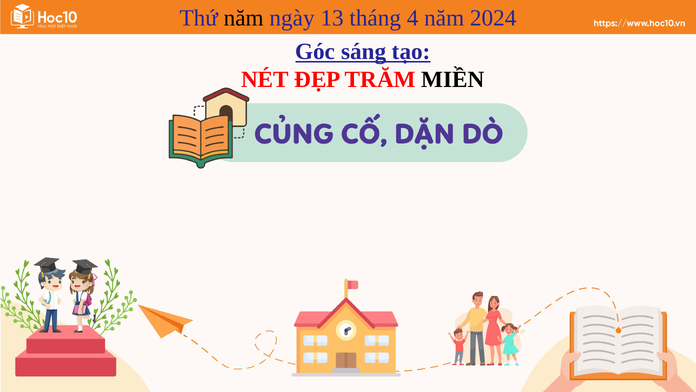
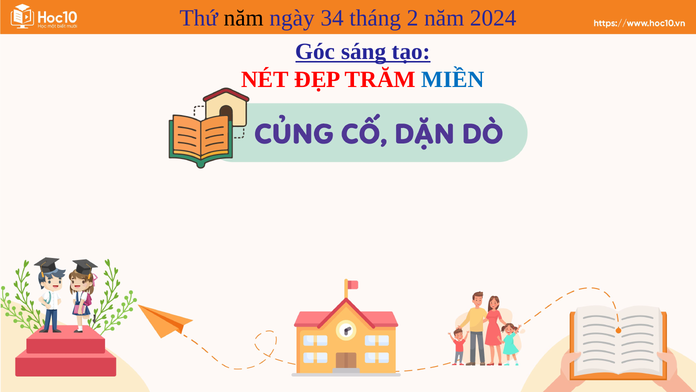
13: 13 -> 34 (332, 18)
4: 4 -> 2 (413, 18)
MIỀN colour: black -> blue (453, 79)
